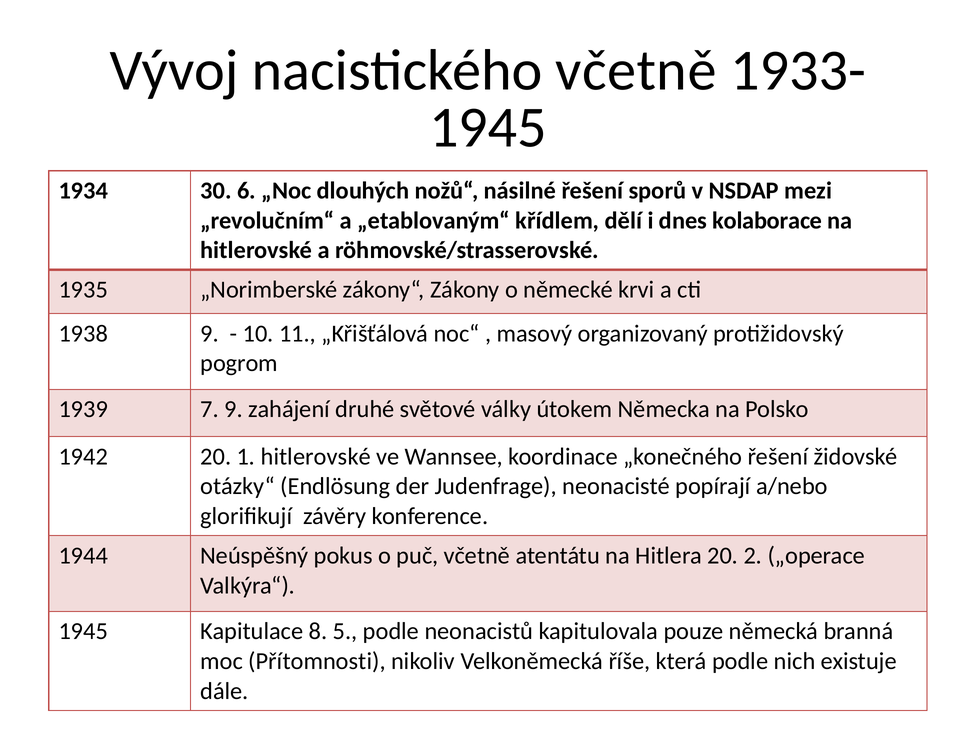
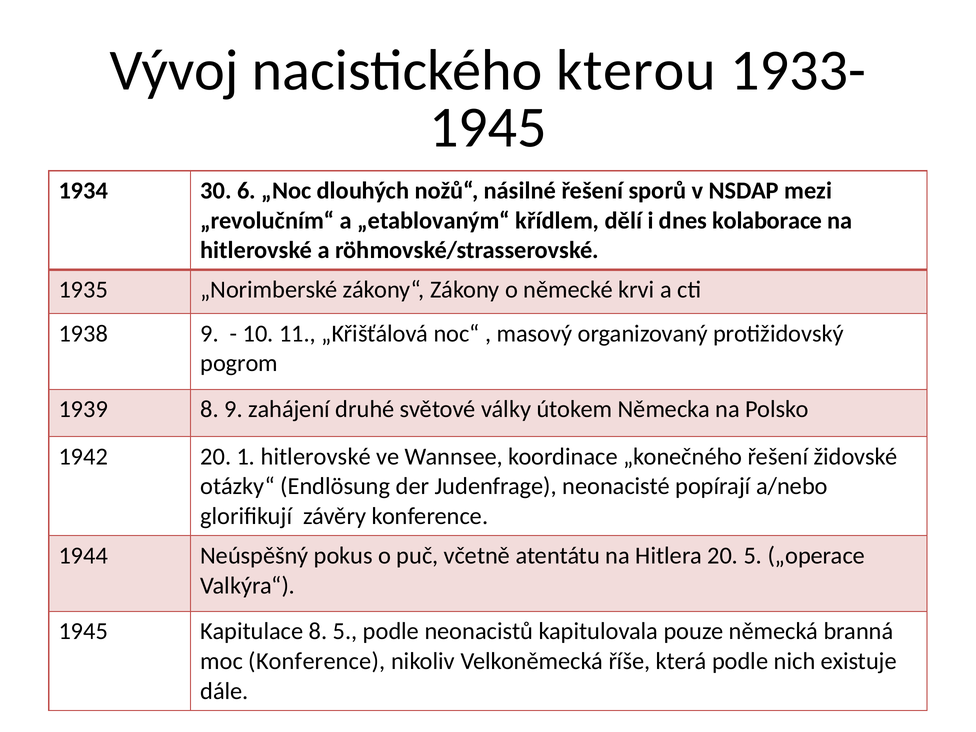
nacistického včetně: včetně -> kterou (636, 70)
1939 7: 7 -> 8 (210, 409)
20 2: 2 -> 5 (753, 556)
moc Přítomnosti: Přítomnosti -> Konference (317, 661)
